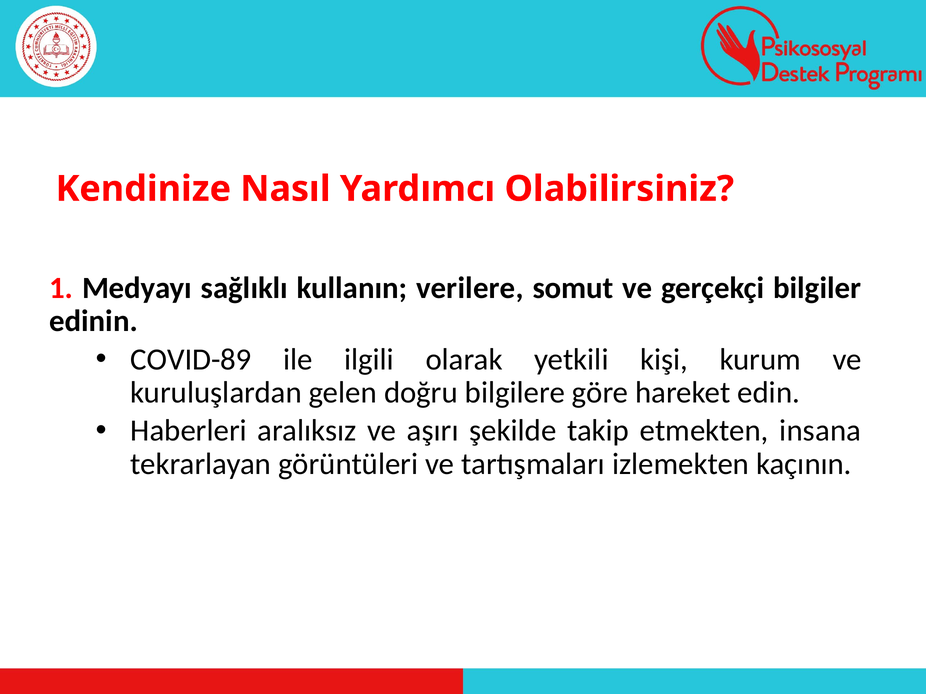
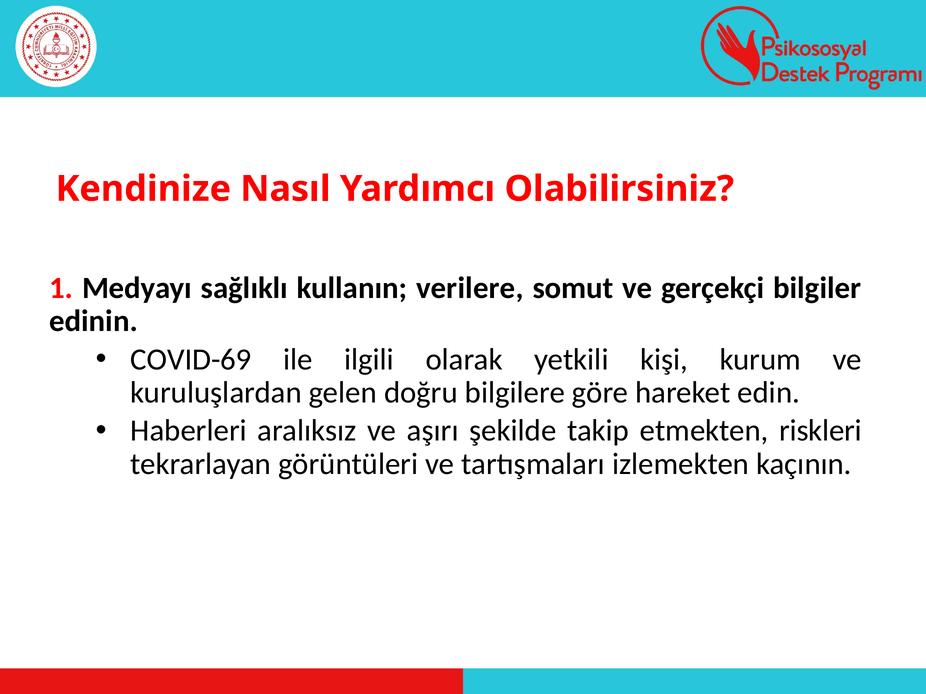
COVID-89: COVID-89 -> COVID-69 (191, 360)
insana: insana -> riskleri (821, 431)
